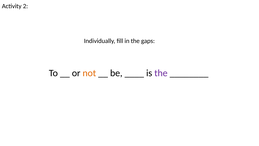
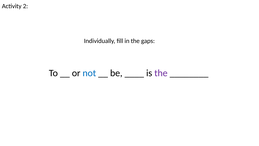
not colour: orange -> blue (89, 73)
